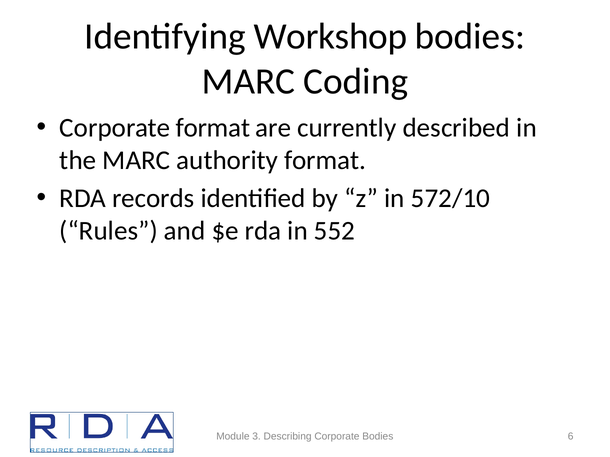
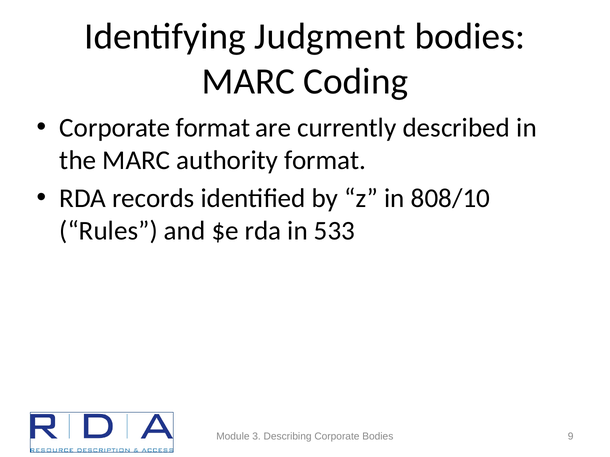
Workshop: Workshop -> Judgment (330, 37)
572/10: 572/10 -> 808/10 (450, 198)
552: 552 -> 533 (335, 231)
6: 6 -> 9 (571, 437)
